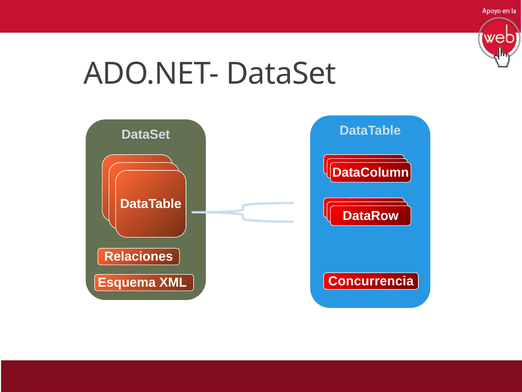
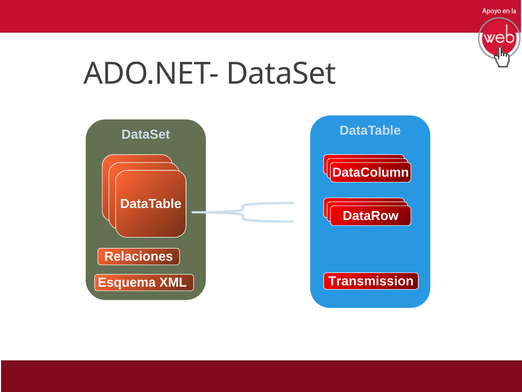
Concurrencia: Concurrencia -> Transmission (371, 281)
